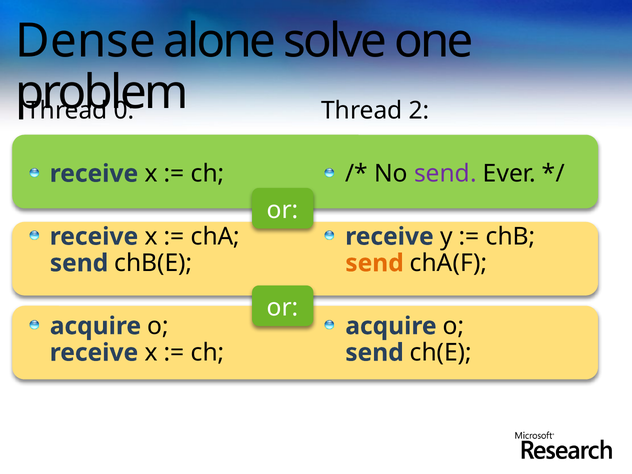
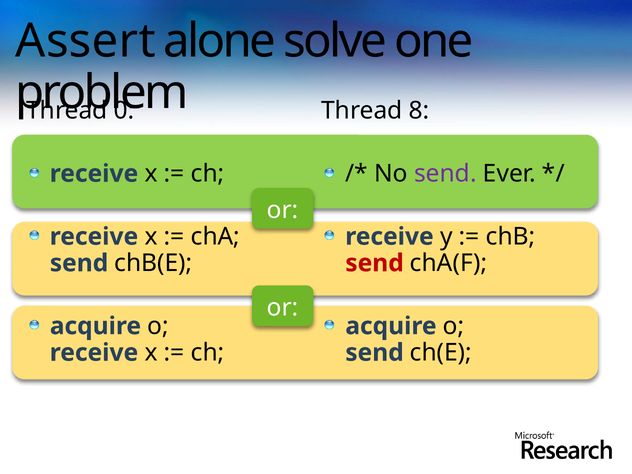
Dense: Dense -> Assert (86, 41)
2: 2 -> 8 (419, 111)
send colour: orange -> red (375, 263)
